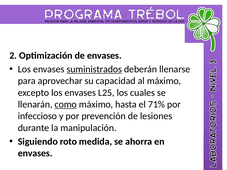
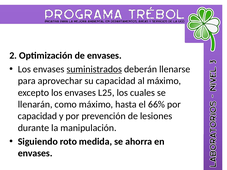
como underline: present -> none (66, 105)
71%: 71% -> 66% (156, 105)
infeccioso: infeccioso -> capacidad (37, 116)
